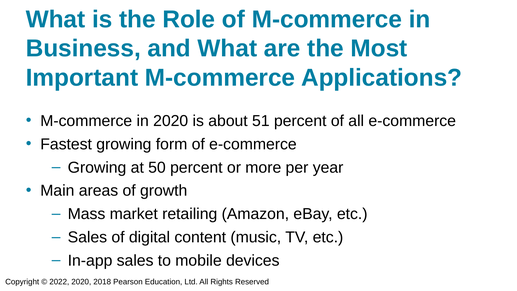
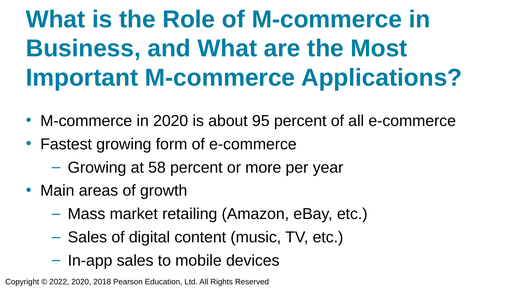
51: 51 -> 95 (261, 121)
50: 50 -> 58 (157, 167)
